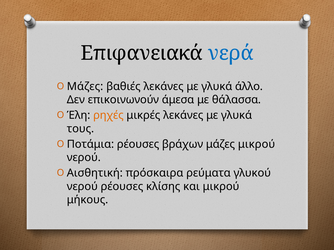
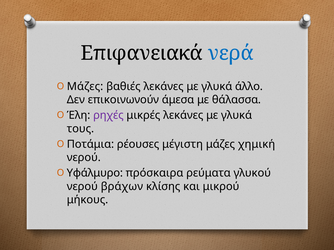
ρηχές colour: orange -> purple (108, 115)
βράχων: βράχων -> μέγιστη (183, 144)
μάζες μικρού: μικρού -> χημική (257, 144)
Αισθητική: Αισθητική -> Υφάλμυρο (95, 173)
νερού ρέουσες: ρέουσες -> βράχων (122, 187)
